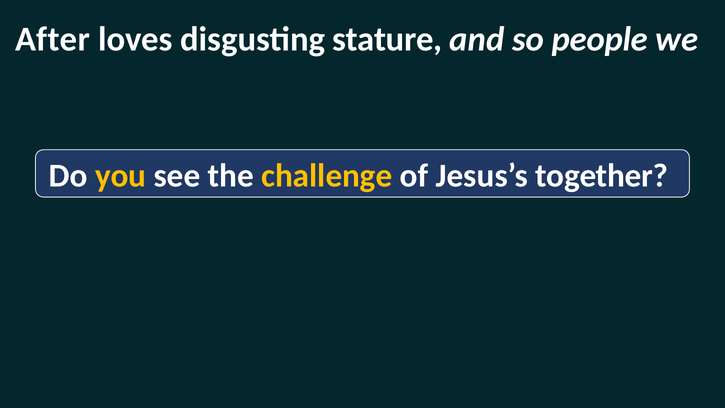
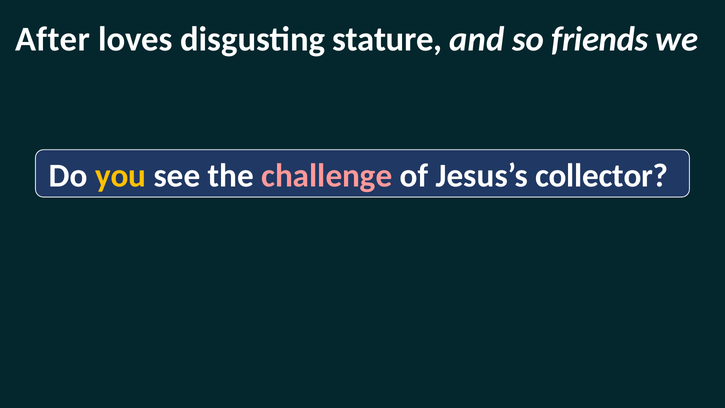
people: people -> friends (600, 39)
challenge colour: yellow -> pink (327, 176)
together: together -> collector (602, 176)
